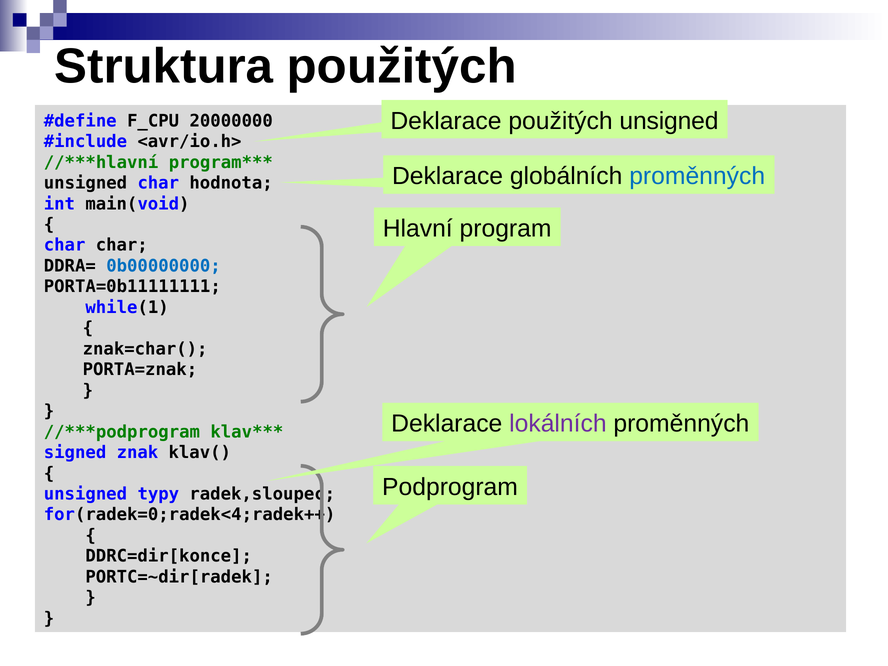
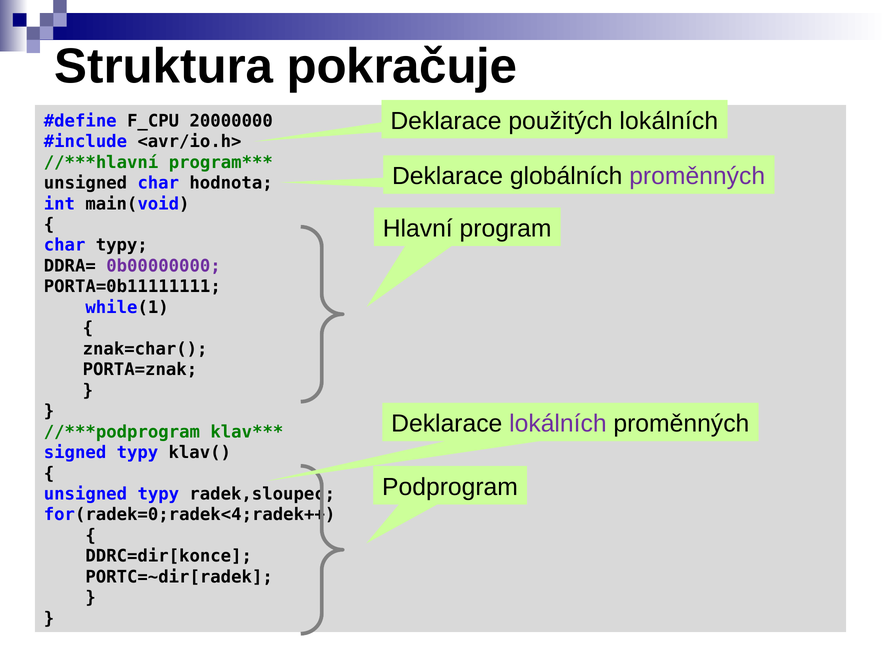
Struktura použitých: použitých -> pokračuje (402, 66)
použitých unsigned: unsigned -> lokálních (669, 121)
proměnných colour: blue -> purple (697, 176)
char char: char -> typy (122, 245)
0b00000000 colour: blue -> purple (164, 266)
signed znak: znak -> typy (137, 453)
